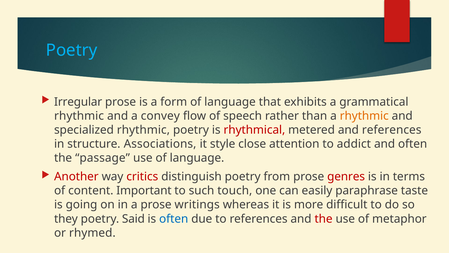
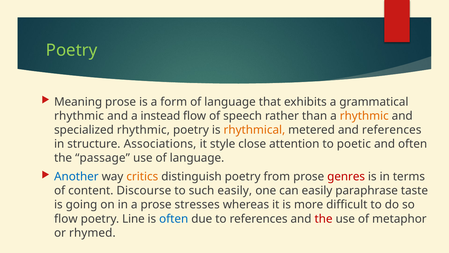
Poetry colour: light blue -> light green (72, 50)
Irregular: Irregular -> Meaning (78, 102)
convey: convey -> instead (160, 116)
rhythmical colour: red -> orange (254, 130)
addict: addict -> poetic (354, 144)
Another colour: red -> blue (76, 176)
critics colour: red -> orange (142, 176)
Important: Important -> Discourse (144, 190)
such touch: touch -> easily (235, 190)
writings: writings -> stresses (197, 204)
they: they -> flow (66, 218)
Said: Said -> Line (133, 218)
